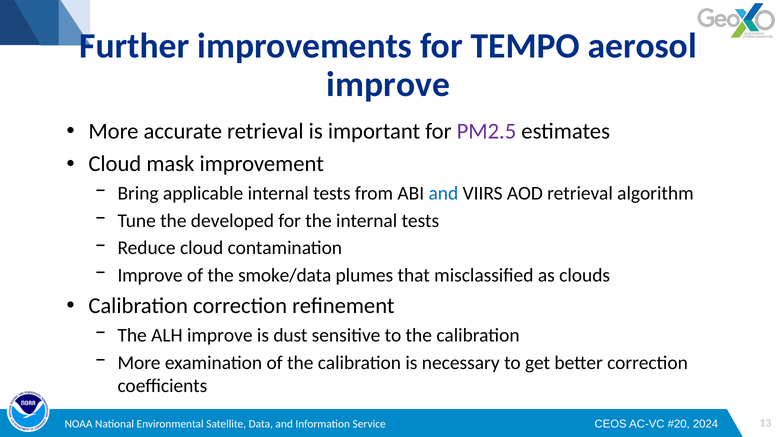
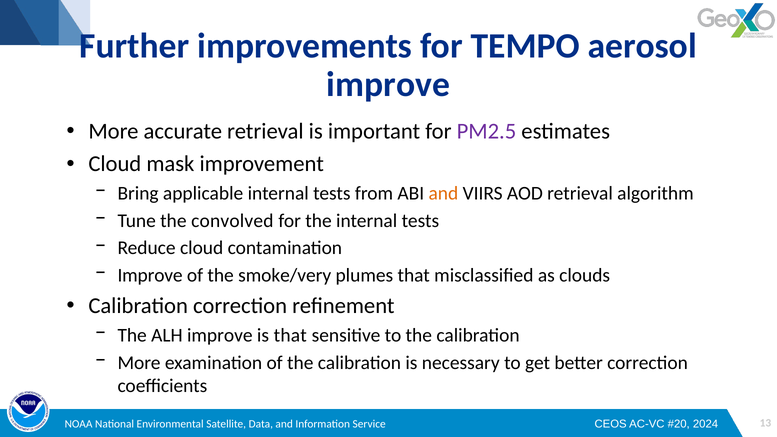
and colour: blue -> orange (443, 193)
developed: developed -> convolved (232, 221)
smoke/data: smoke/data -> smoke/very (285, 275)
is dust: dust -> that (290, 335)
